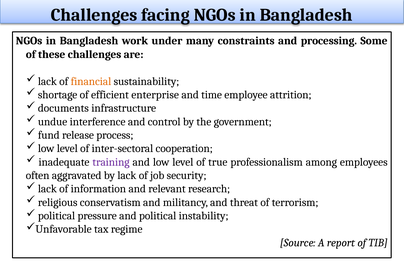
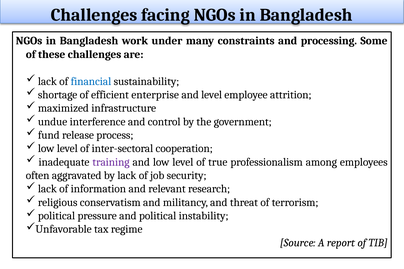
financial colour: orange -> blue (91, 81)
and time: time -> level (212, 95)
documents: documents -> maximized (63, 108)
